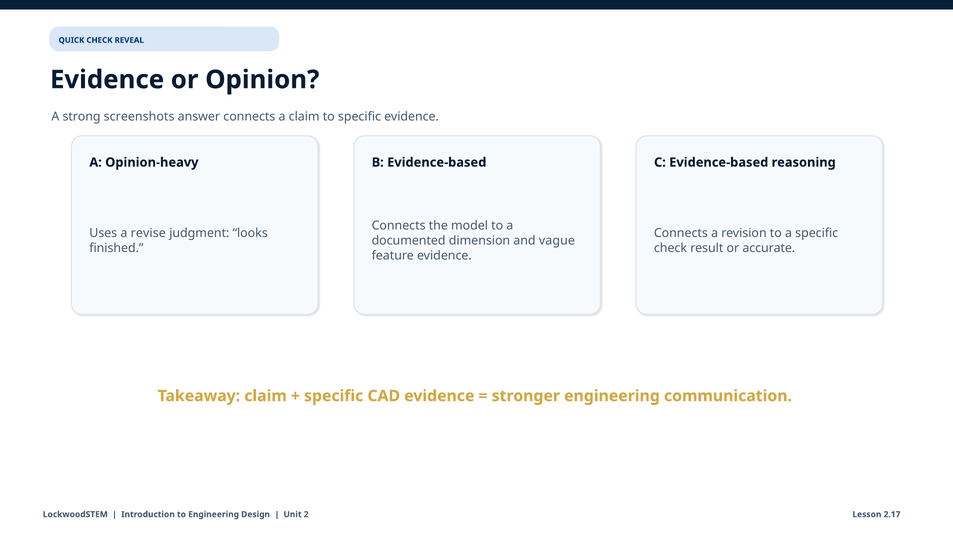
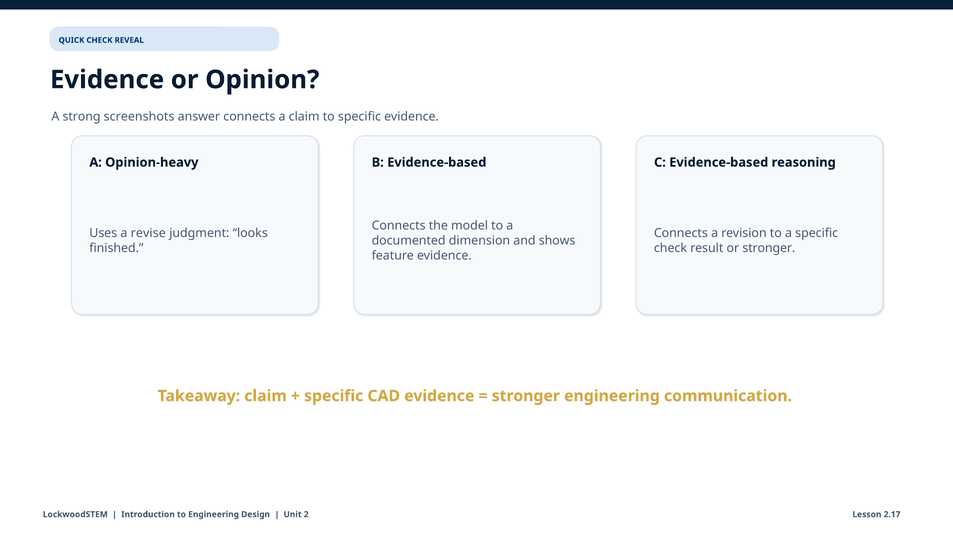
vague: vague -> shows (557, 241)
or accurate: accurate -> stronger (769, 248)
